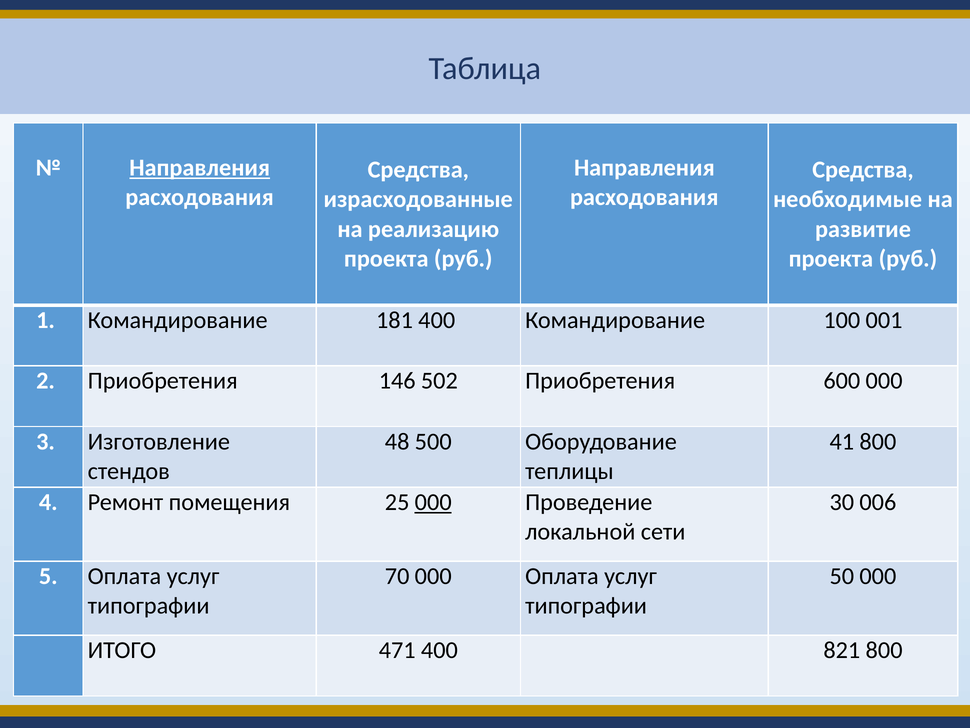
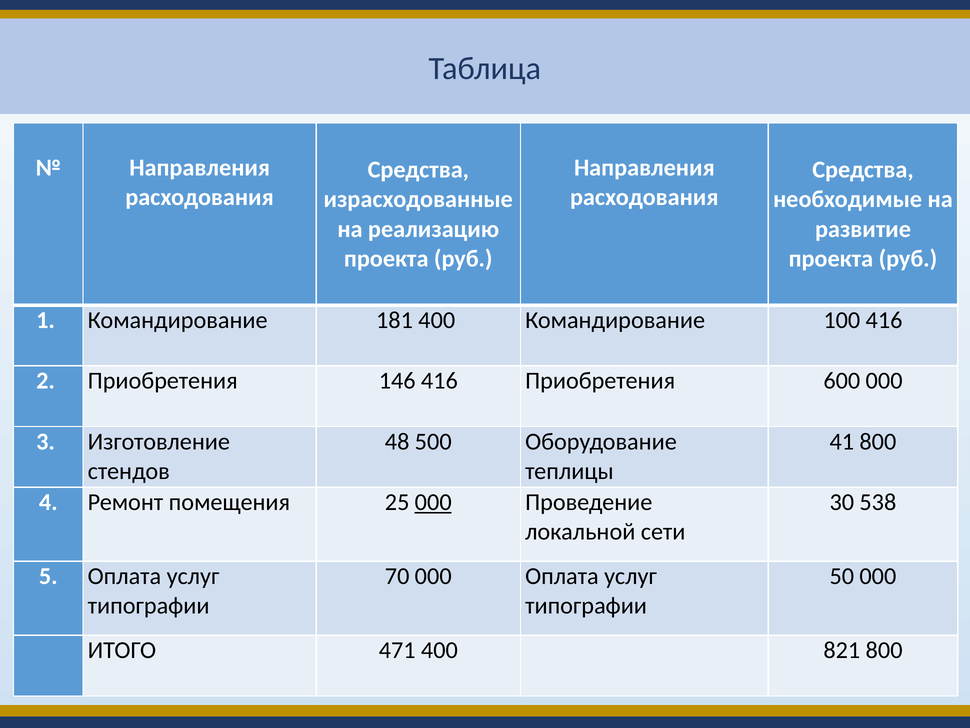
Направления underline: present -> none (200, 167)
100 001: 001 -> 416 (884, 320)
146 502: 502 -> 416 (439, 381)
006: 006 -> 538 (878, 502)
